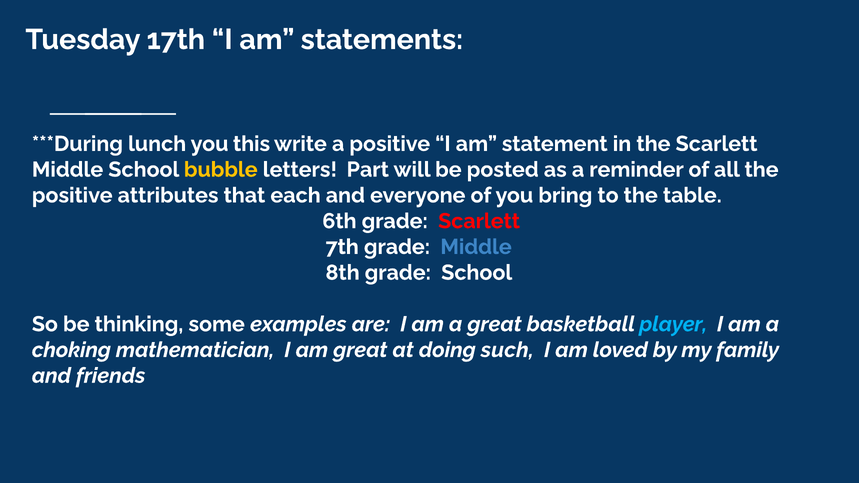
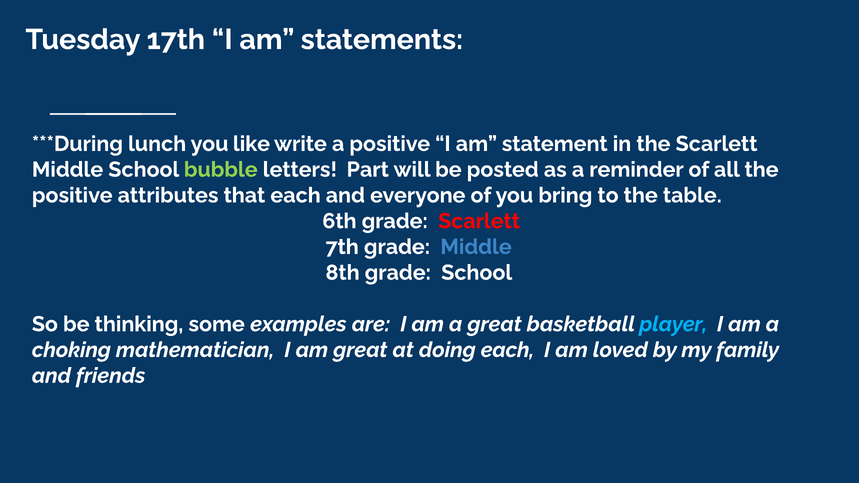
this: this -> like (252, 144)
bubble colour: yellow -> light green (221, 170)
doing such: such -> each (508, 350)
